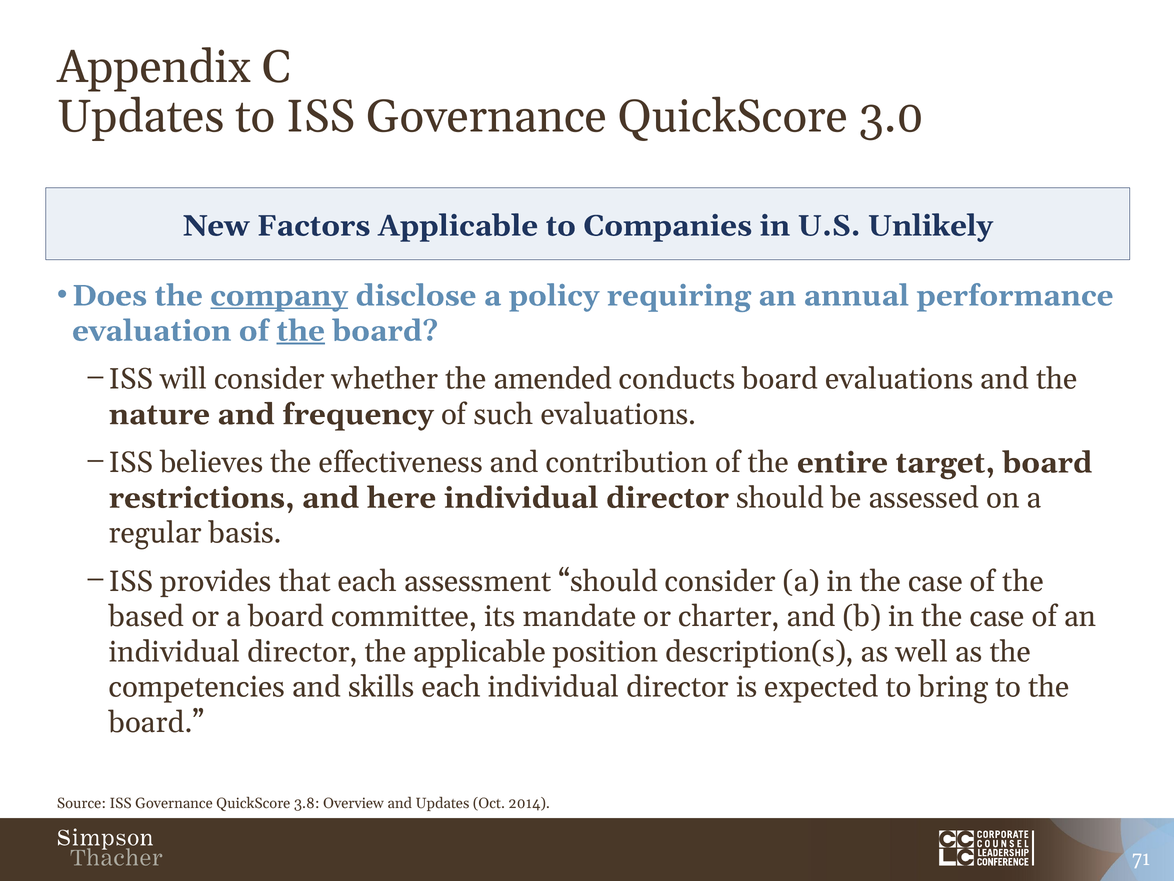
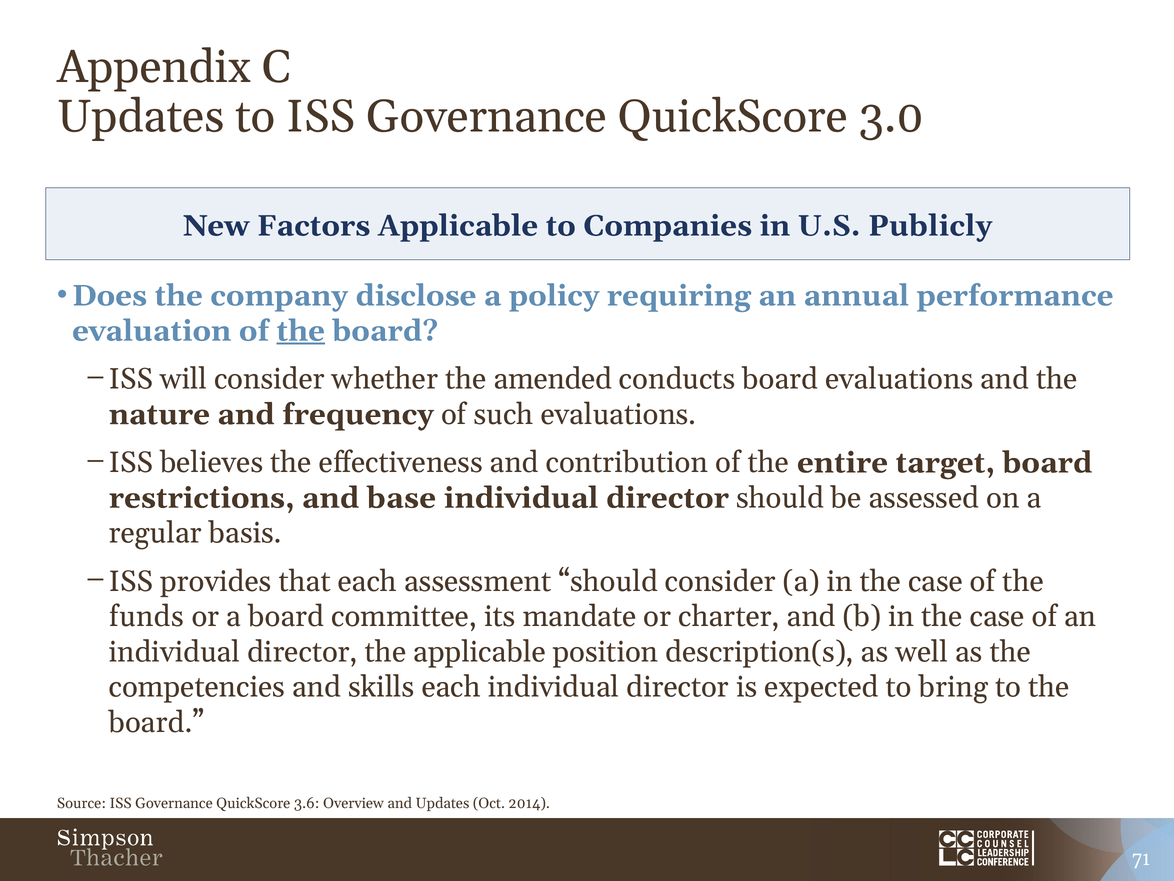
Unlikely: Unlikely -> Publicly (930, 226)
company underline: present -> none (279, 296)
here: here -> base (401, 498)
based: based -> funds (146, 616)
3.8: 3.8 -> 3.6 (307, 803)
